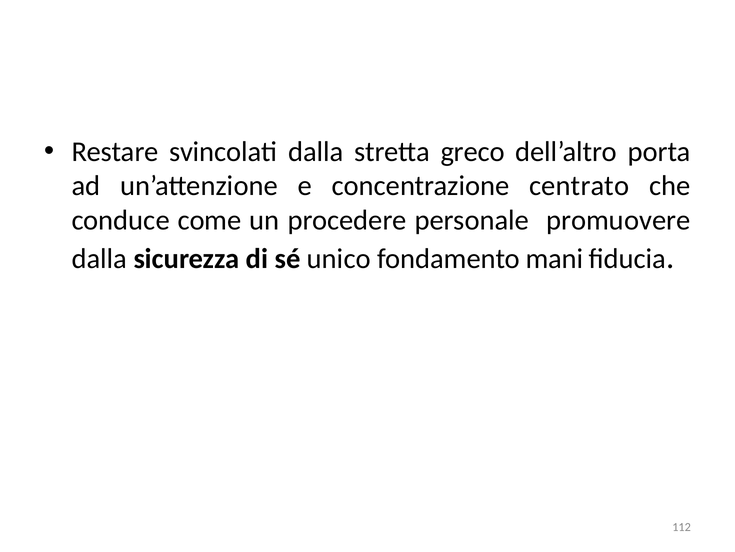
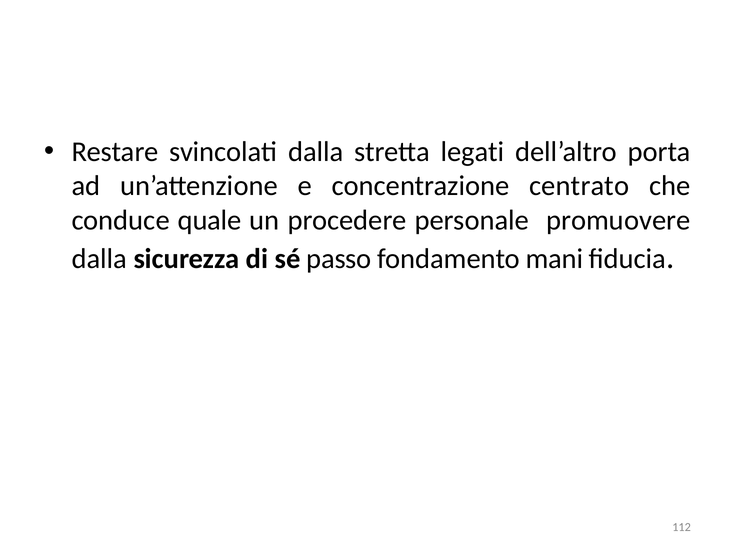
greco: greco -> legati (473, 151)
come: come -> quale (210, 220)
unico: unico -> passo (339, 258)
